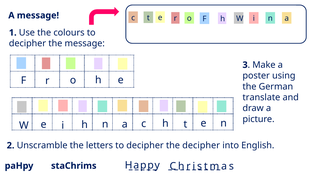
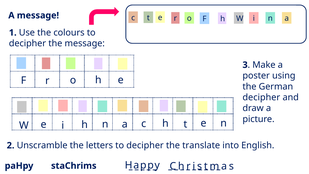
translate: translate -> decipher (261, 97)
the decipher: decipher -> translate (201, 145)
